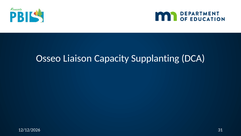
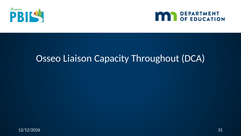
Supplanting: Supplanting -> Throughout (155, 58)
